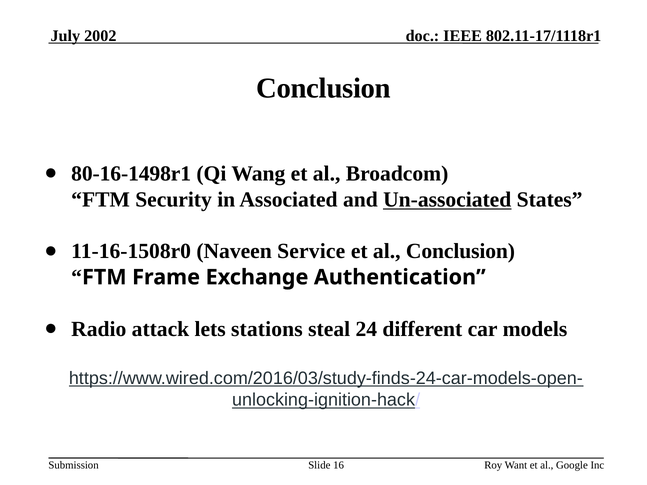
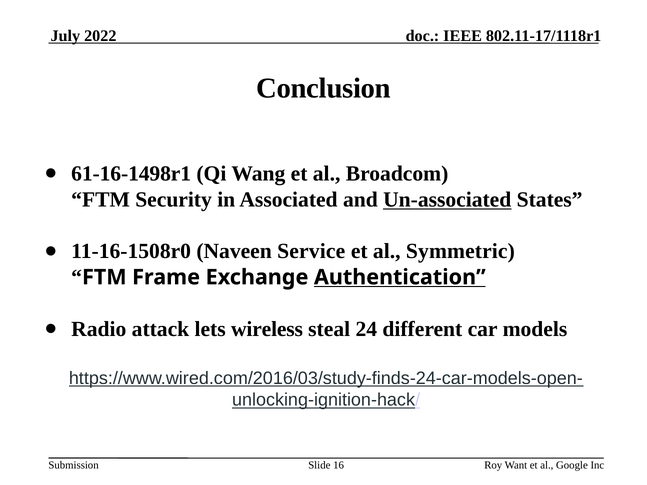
2002: 2002 -> 2022 (100, 36)
80-16-1498r1: 80-16-1498r1 -> 61-16-1498r1 (131, 174)
al Conclusion: Conclusion -> Symmetric (460, 252)
Authentication underline: none -> present (400, 277)
stations: stations -> wireless (267, 329)
